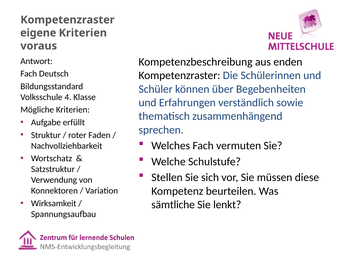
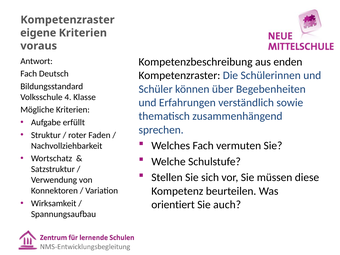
sämtliche: sämtliche -> orientiert (173, 205)
lenkt: lenkt -> auch (227, 205)
